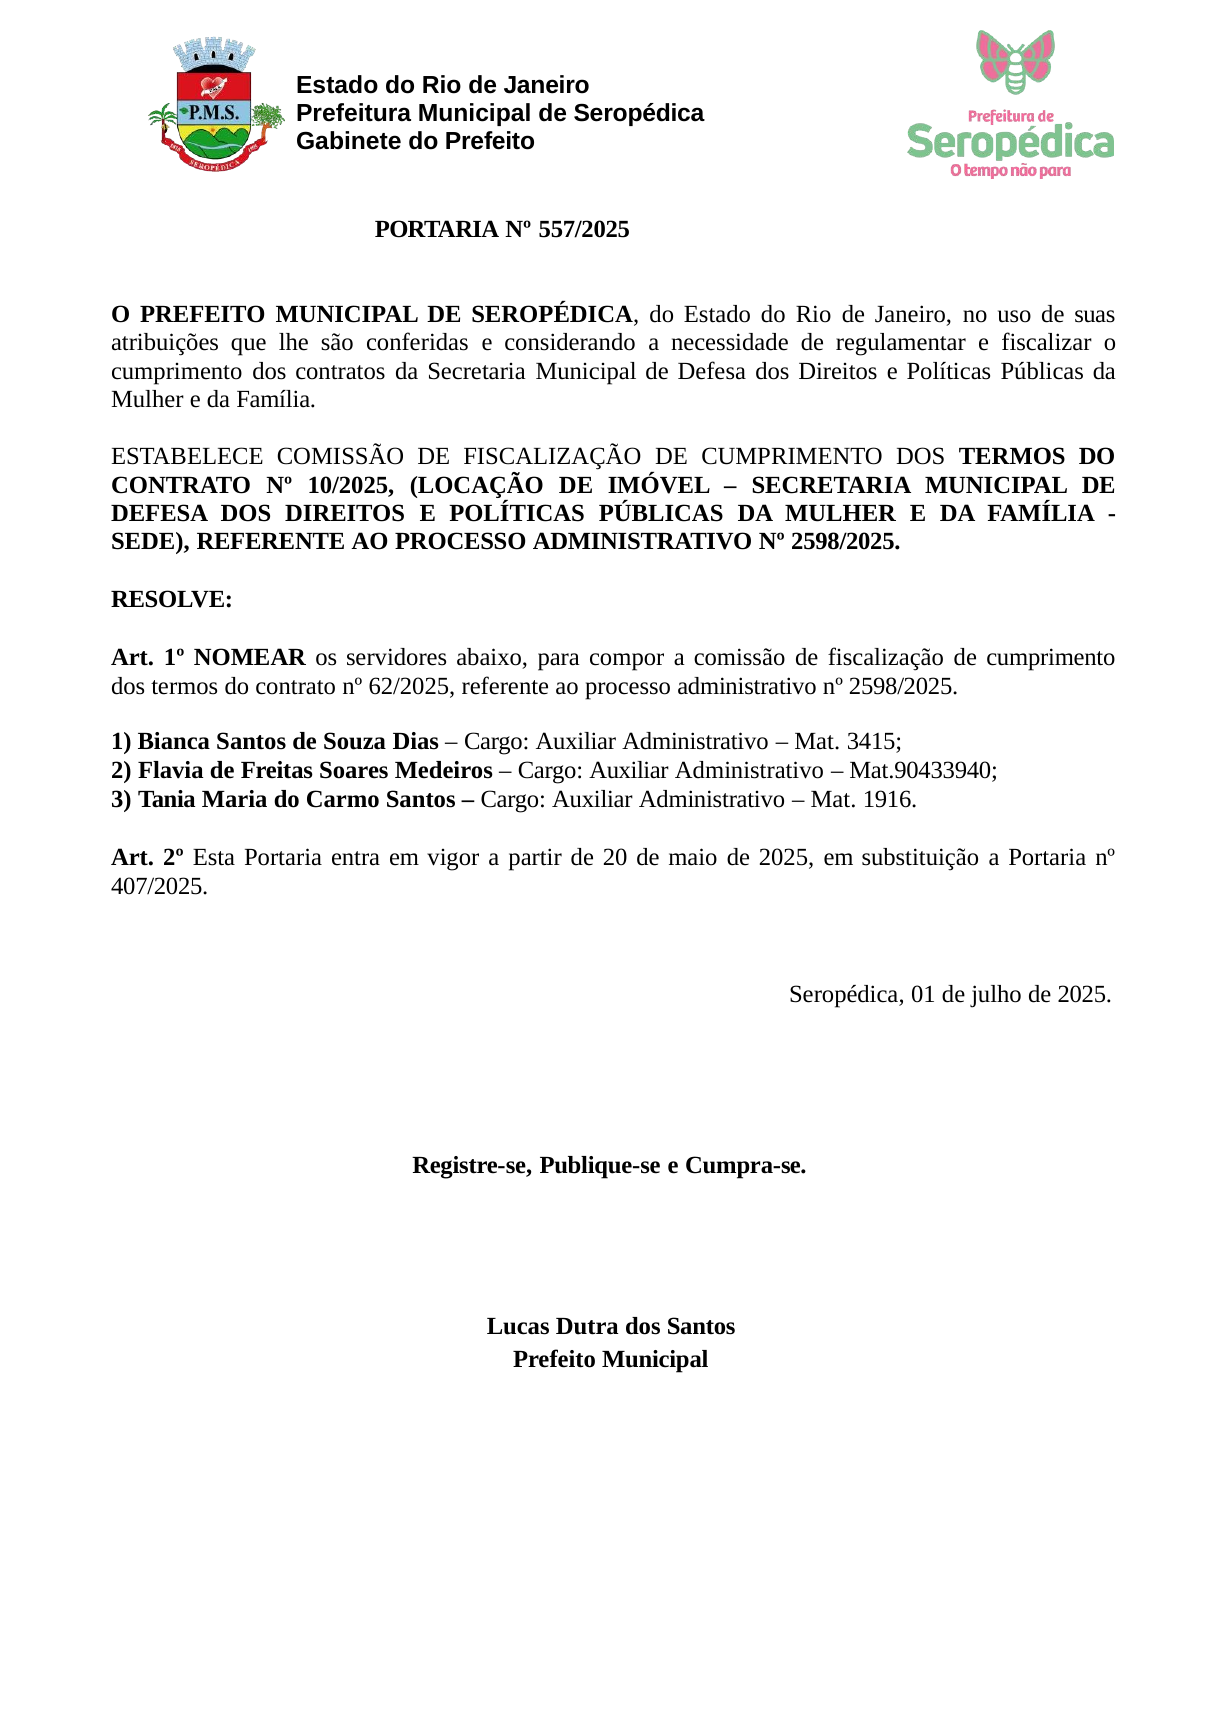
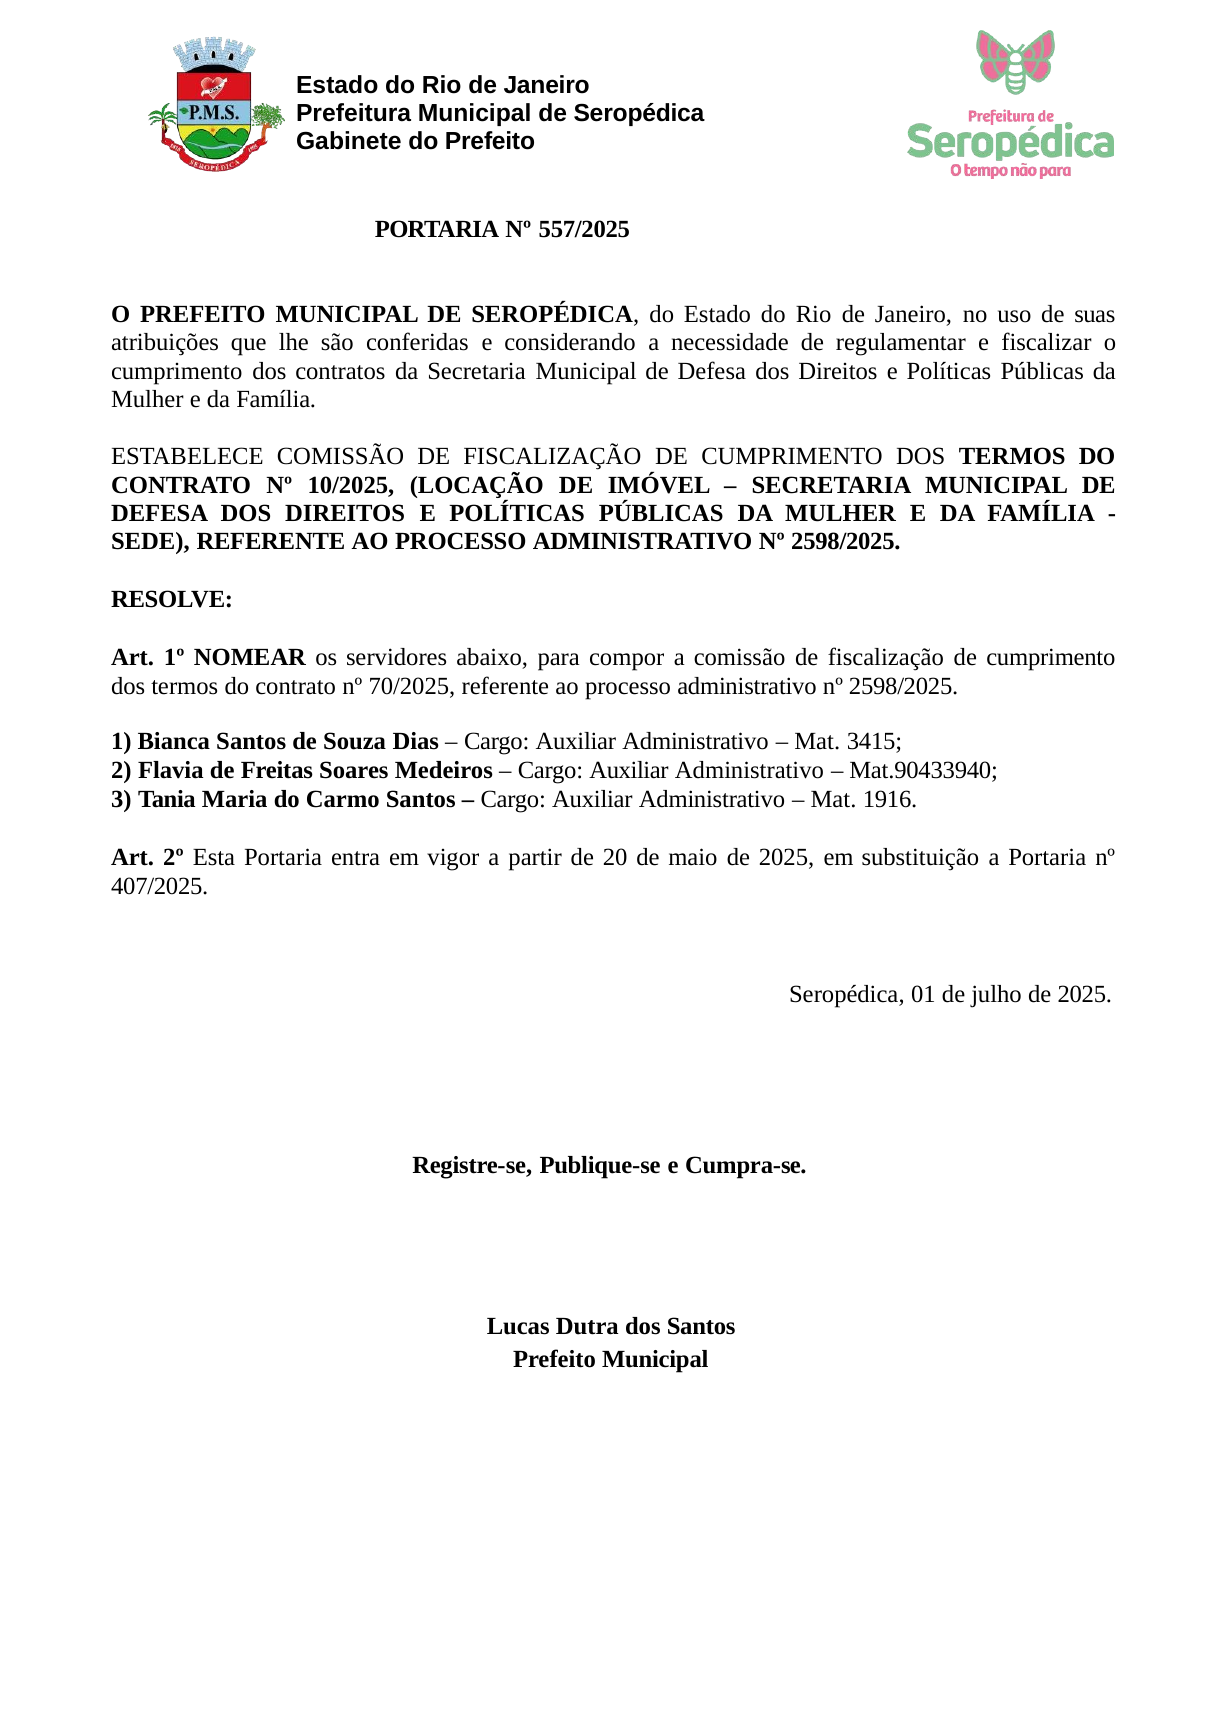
62/2025: 62/2025 -> 70/2025 (412, 686)
